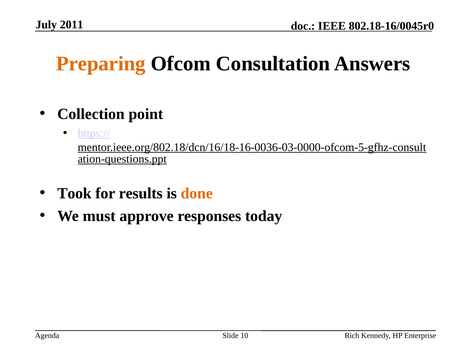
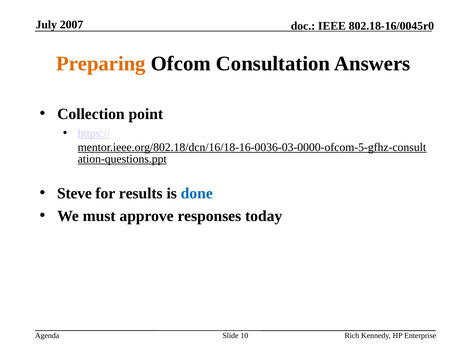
2011: 2011 -> 2007 (72, 25)
Took: Took -> Steve (74, 193)
done colour: orange -> blue (197, 193)
